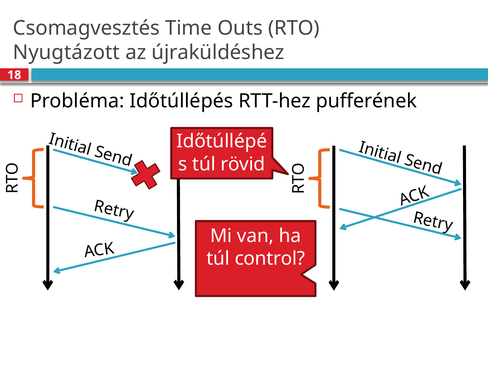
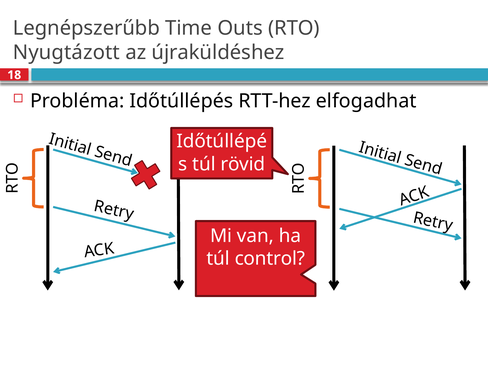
Csomagvesztés: Csomagvesztés -> Legnépszerűbb (86, 28)
pufferének: pufferének -> elfogadhat (366, 101)
